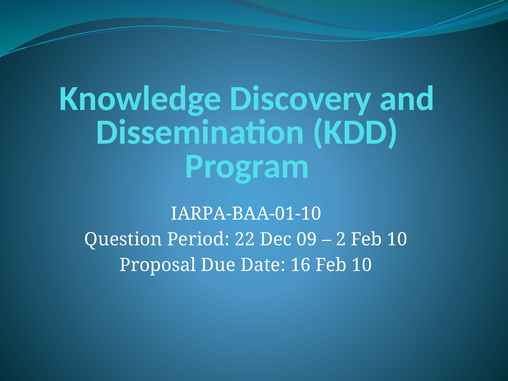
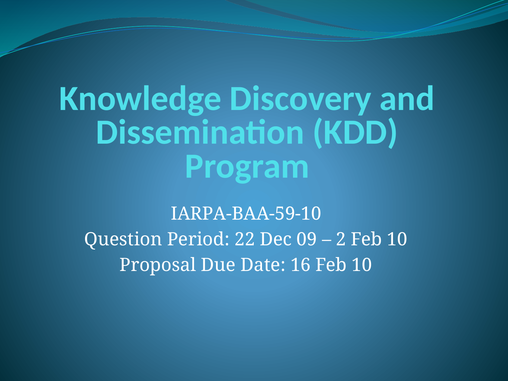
IARPA-BAA-01-10: IARPA-BAA-01-10 -> IARPA-BAA-59-10 (246, 214)
